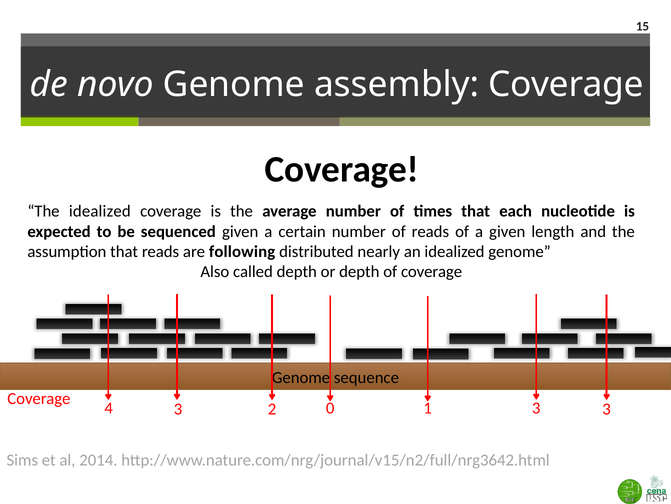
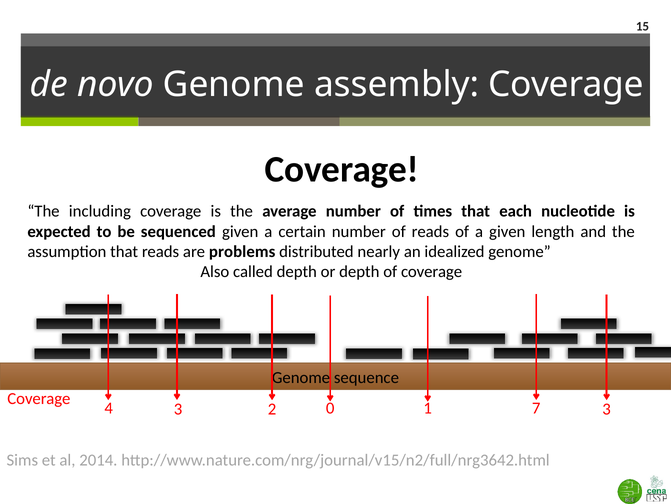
The idealized: idealized -> including (100, 211)
following: following -> problems (242, 251)
1 3: 3 -> 7 (536, 408)
